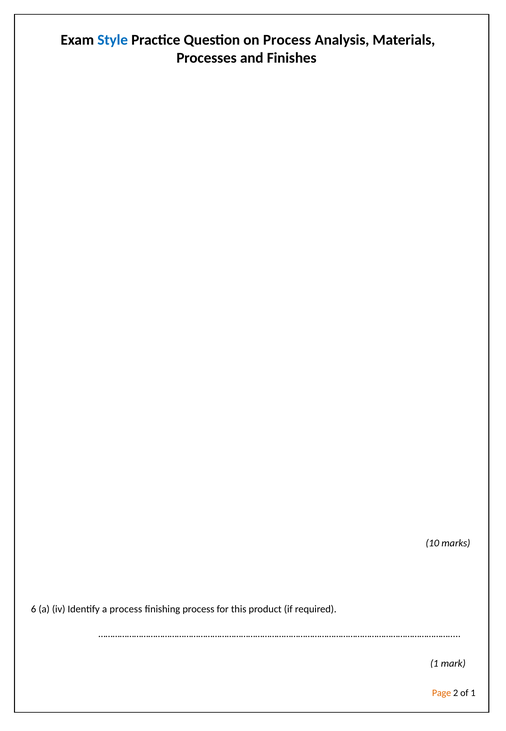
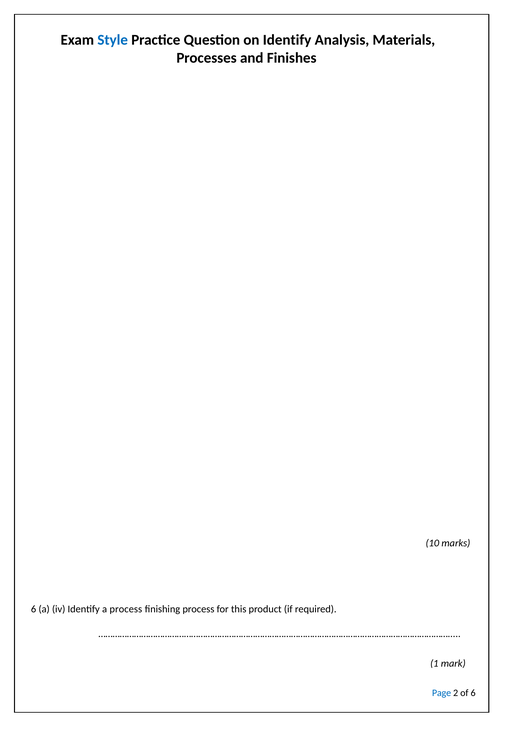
on Process: Process -> Identify (287, 40)
Page colour: orange -> blue (442, 693)
of 1: 1 -> 6 (473, 693)
